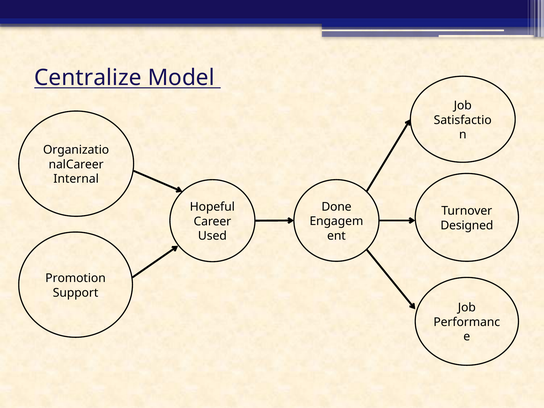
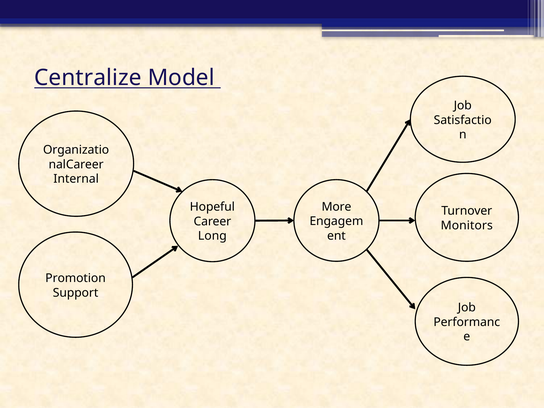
Done: Done -> More (336, 207)
Designed: Designed -> Monitors (467, 225)
Used: Used -> Long (212, 236)
